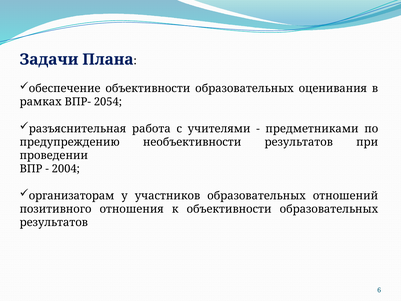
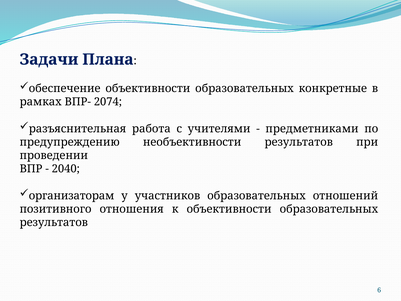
оценивания: оценивания -> конкретные (333, 89)
2054: 2054 -> 2074 (108, 102)
2004: 2004 -> 2040 (66, 169)
